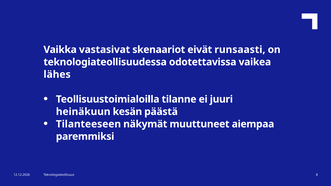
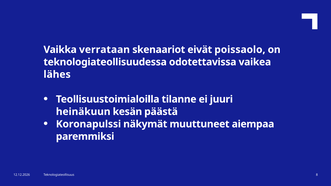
vastasivat: vastasivat -> verrataan (104, 50)
runsaasti: runsaasti -> poissaolo (240, 50)
Tilanteeseen: Tilanteeseen -> Koronapulssi (88, 124)
